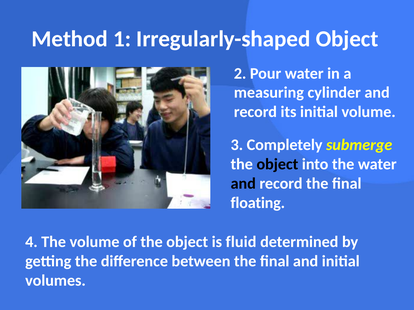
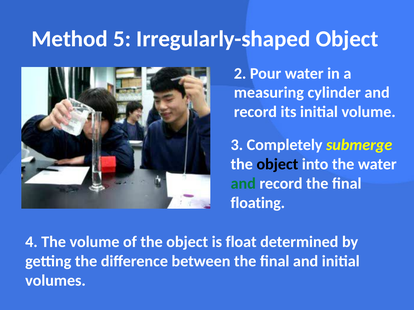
1: 1 -> 5 (122, 39)
and colour: black -> green (243, 184)
fluid: fluid -> float (241, 242)
